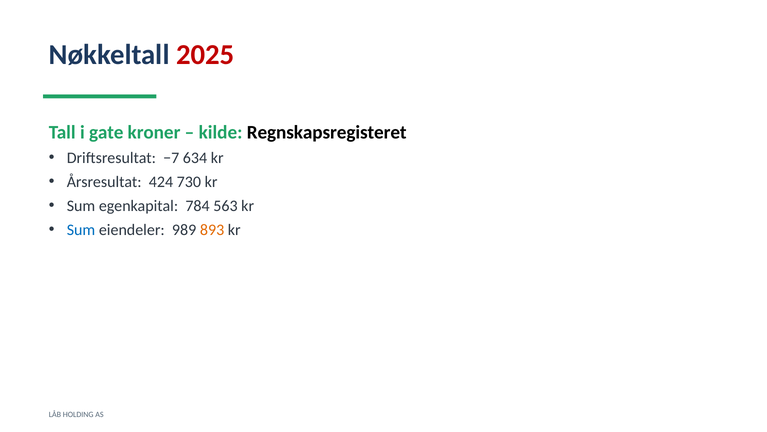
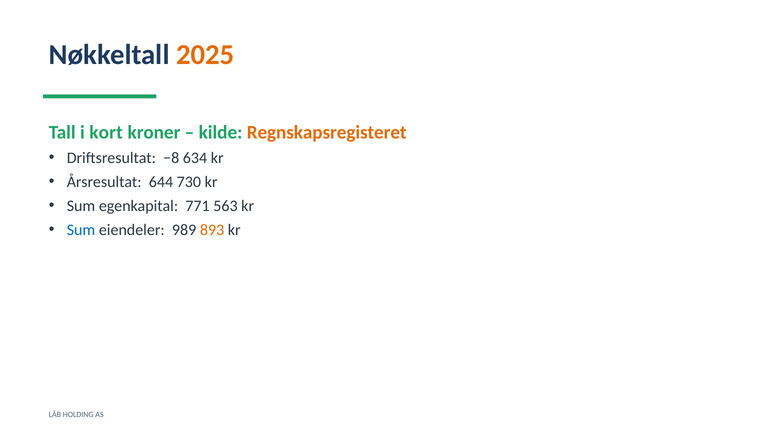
2025 colour: red -> orange (205, 55)
gate: gate -> kort (106, 132)
Regnskapsregisteret colour: black -> orange (327, 132)
−7: −7 -> −8 (171, 158)
424: 424 -> 644 (161, 182)
784: 784 -> 771 (198, 206)
